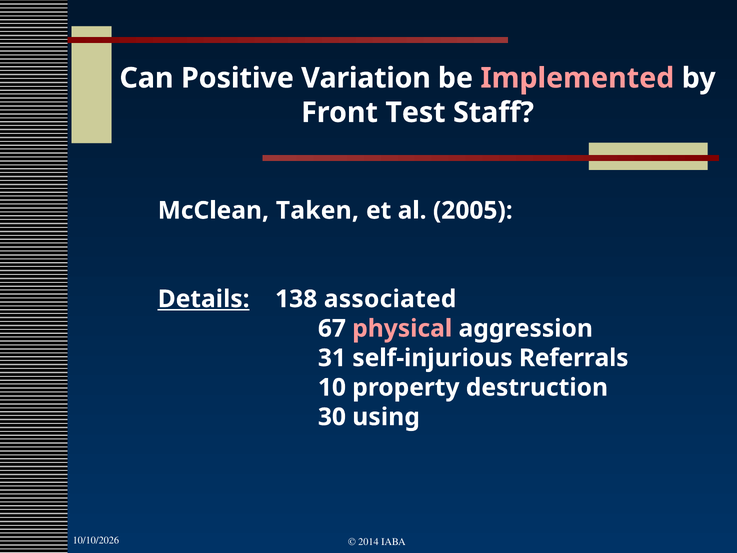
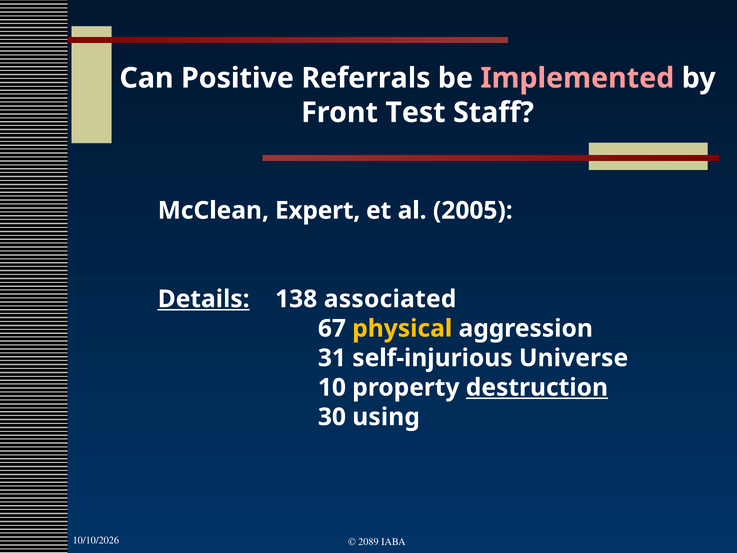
Variation: Variation -> Referrals (366, 78)
Taken: Taken -> Expert (318, 210)
physical colour: pink -> yellow (402, 328)
Referrals: Referrals -> Universe (574, 358)
destruction underline: none -> present (537, 387)
2014: 2014 -> 2089 (368, 542)
